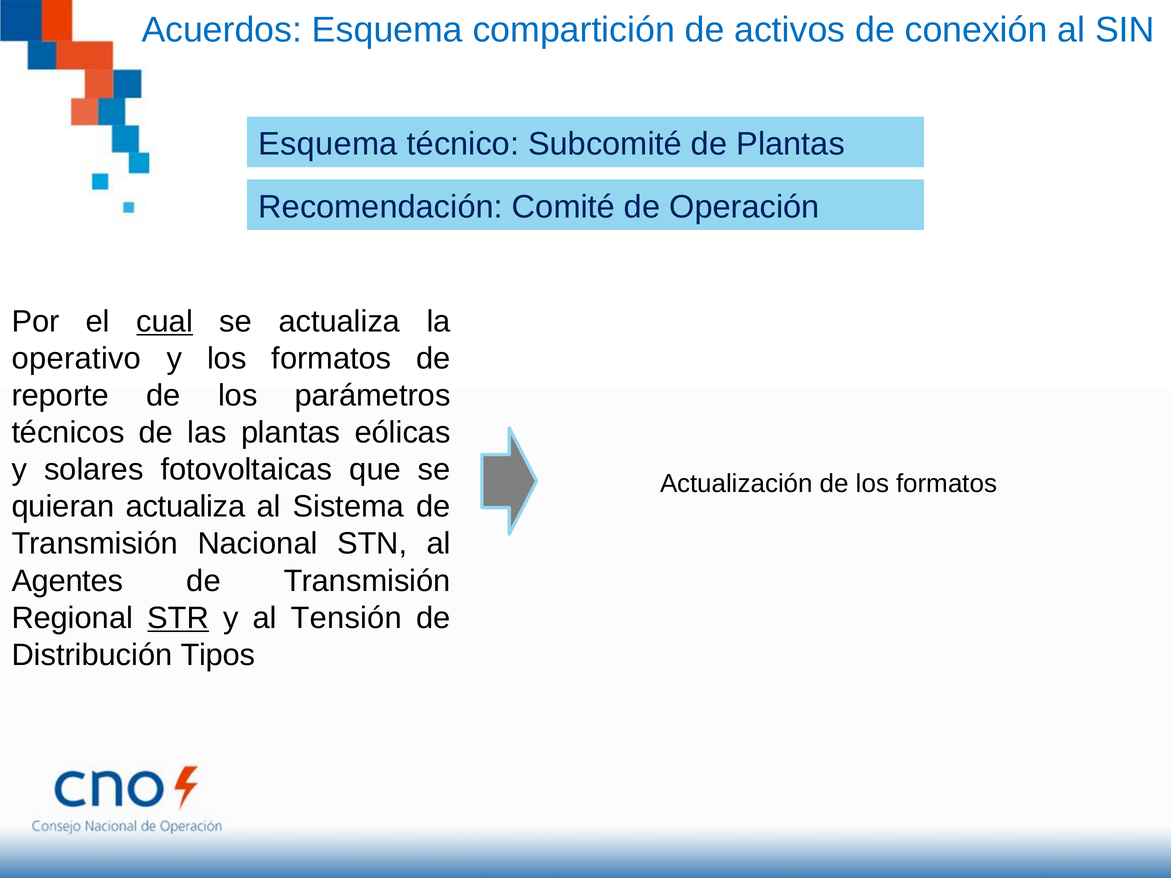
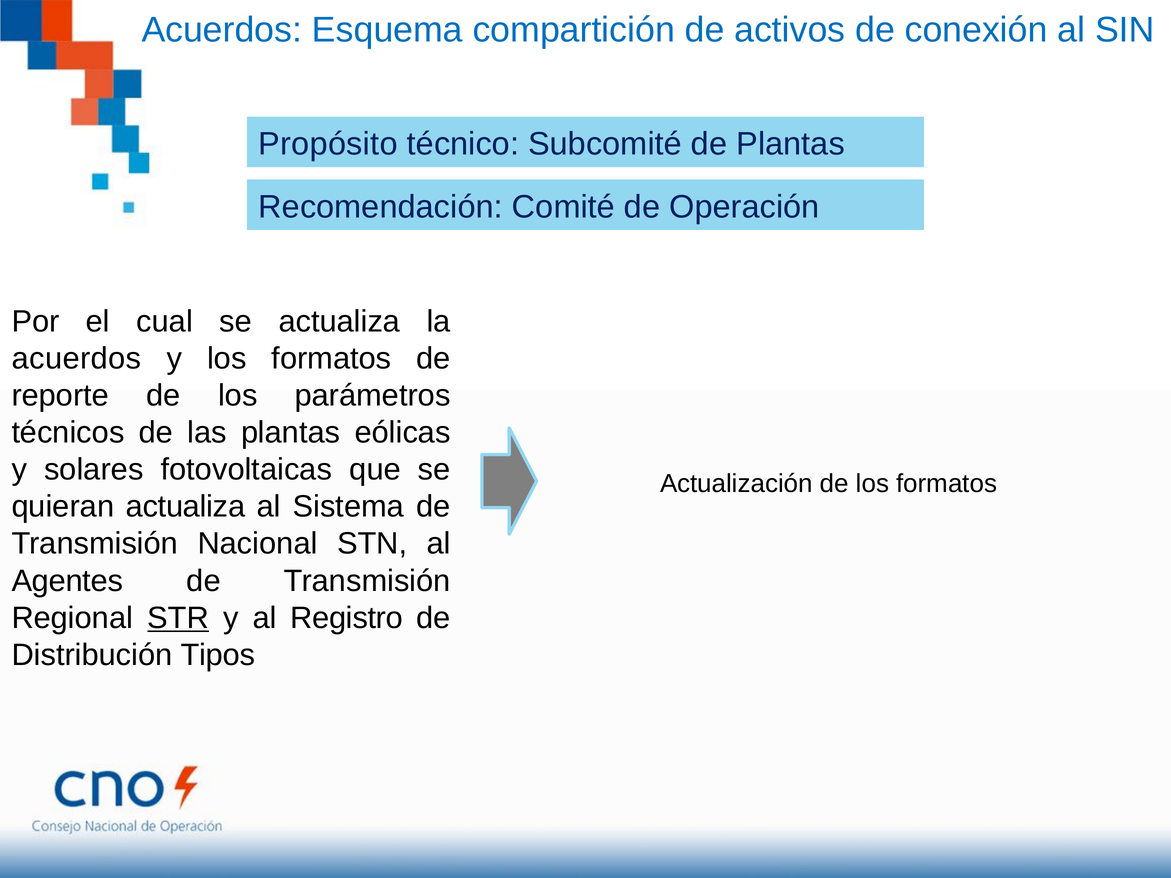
Esquema: Esquema -> Propósito (328, 144)
cual underline: present -> none (165, 322)
operativo: operativo -> acuerdos (76, 359)
Tensión: Tensión -> Registro (347, 618)
